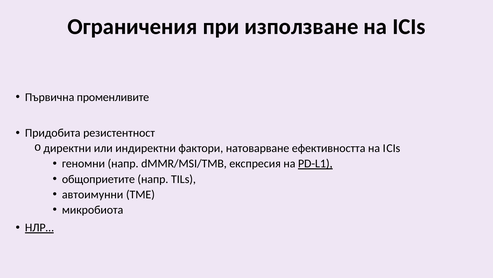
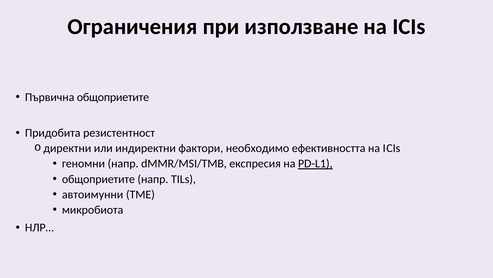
Първична променливите: променливите -> общоприетите (113, 97)
натоварване: натоварване -> необходимо (258, 148)
НЛР… underline: present -> none (39, 227)
